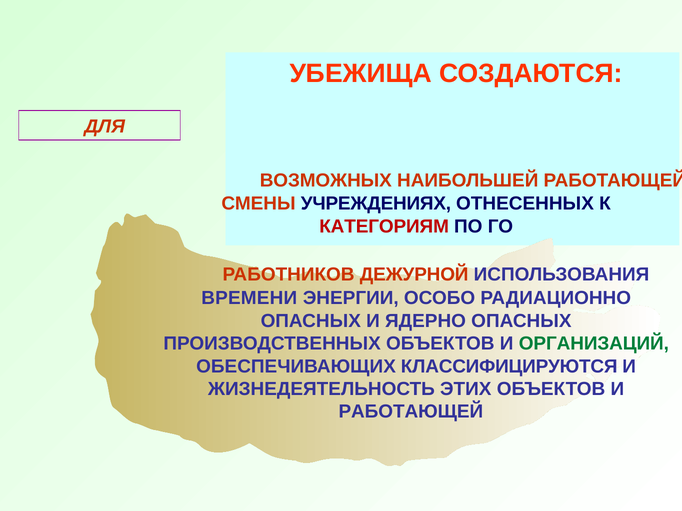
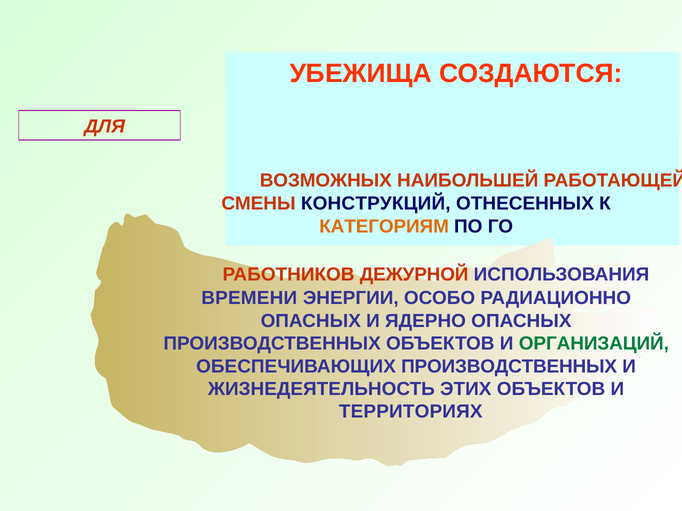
УЧРЕЖДЕНИЯХ: УЧРЕЖДЕНИЯХ -> КОНСТРУКЦИЙ (376, 204)
КАТЕГОРИЯМ colour: red -> orange (384, 227)
ОБЕСПЕЧИВАЮЩИХ КЛАССИФИЦИРУЮТСЯ: КЛАССИФИЦИРУЮТСЯ -> ПРОИЗВОДСТВЕННЫХ (509, 367)
РАБОТАЮЩЕЙ: РАБОТАЮЩЕЙ -> ТЕРРИТОРИЯХ (411, 412)
